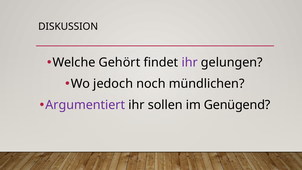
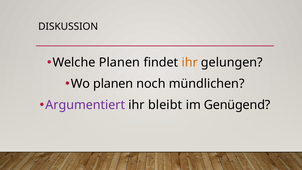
Welche Gehört: Gehört -> Planen (119, 62)
ihr colour: purple -> orange (190, 62)
Wo jedoch: jedoch -> planen (113, 84)
sollen: sollen -> bleibt (165, 105)
